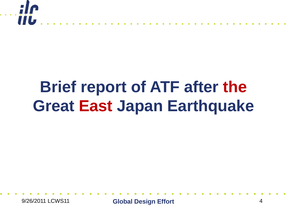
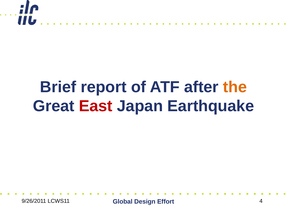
the colour: red -> orange (235, 87)
